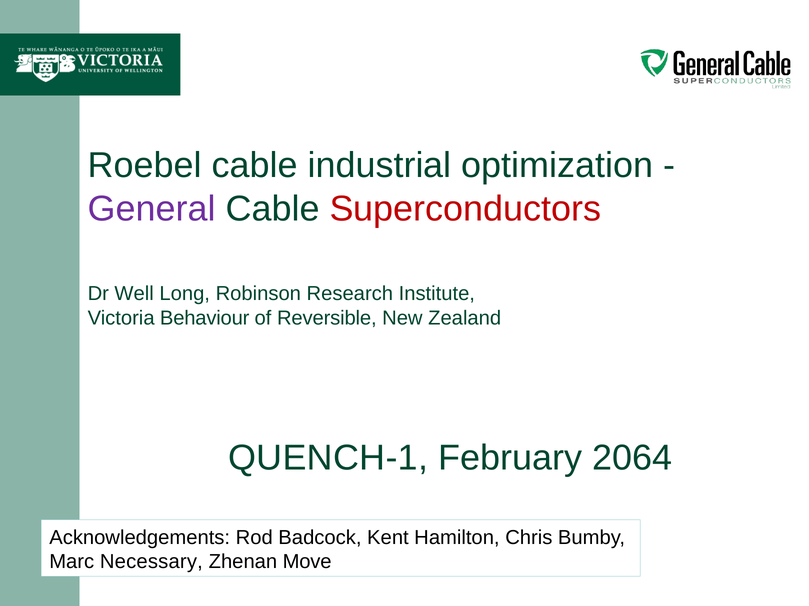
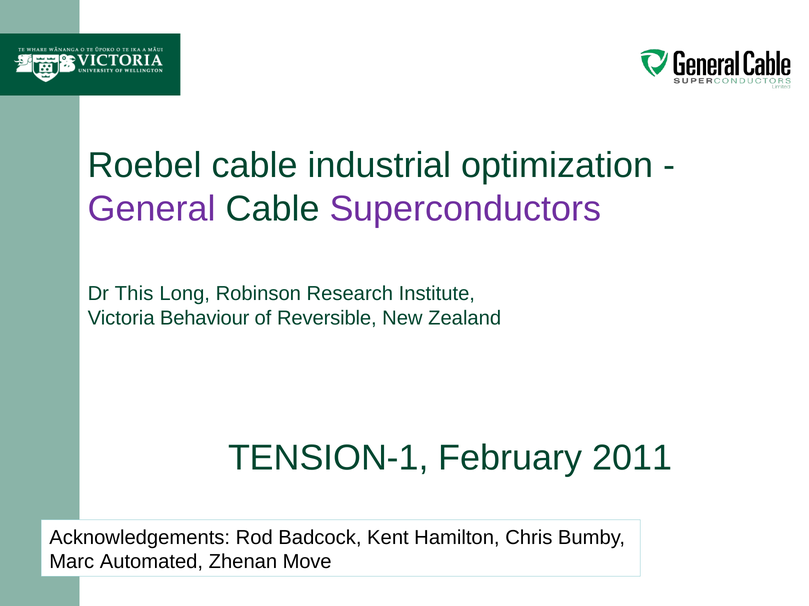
Superconductors colour: red -> purple (465, 209)
Well: Well -> This (134, 294)
QUENCH-1: QUENCH-1 -> TENSION-1 (328, 458)
2064: 2064 -> 2011 (632, 458)
Necessary: Necessary -> Automated (151, 562)
